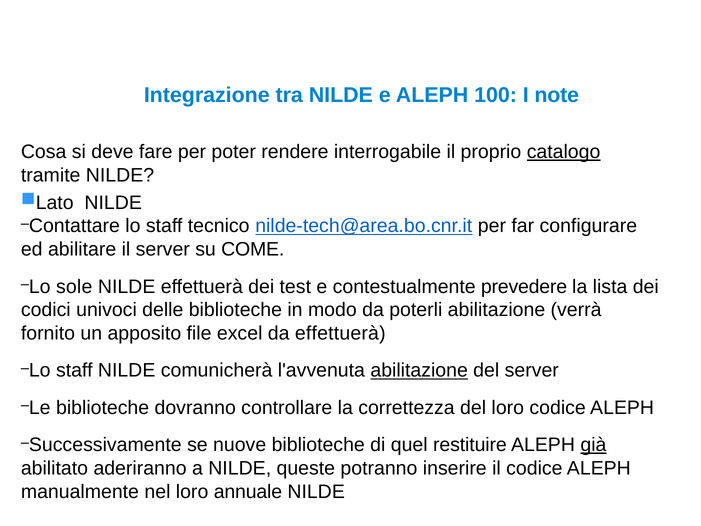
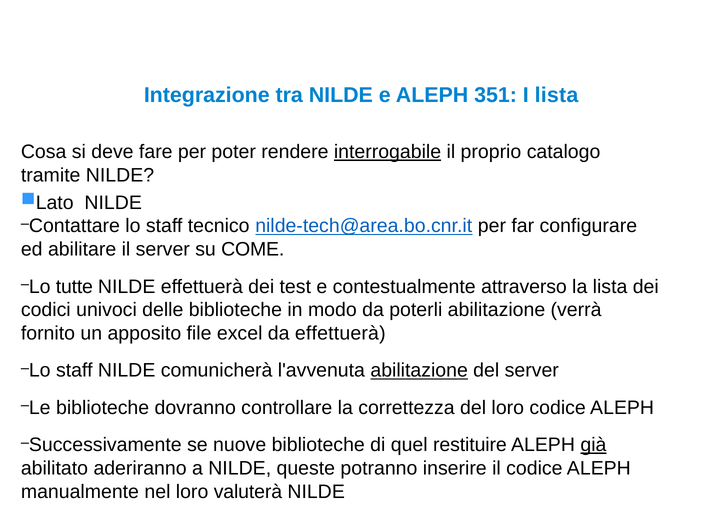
100: 100 -> 351 (496, 95)
I note: note -> lista (556, 95)
interrogabile underline: none -> present (388, 152)
catalogo underline: present -> none (564, 152)
sole: sole -> tutte (74, 286)
prevedere: prevedere -> attraverso (524, 286)
annuale: annuale -> valuterà (248, 491)
